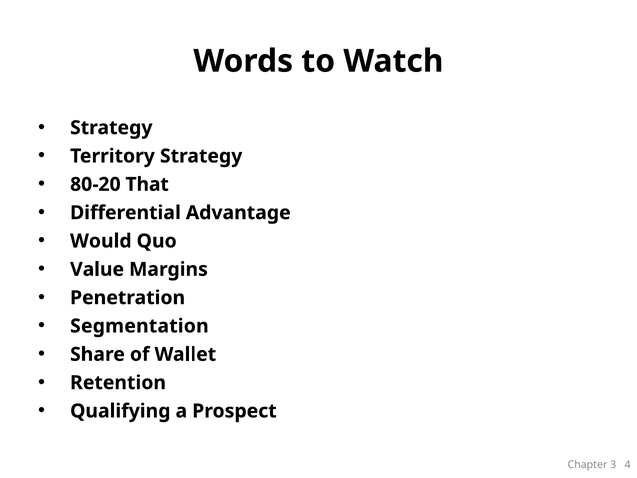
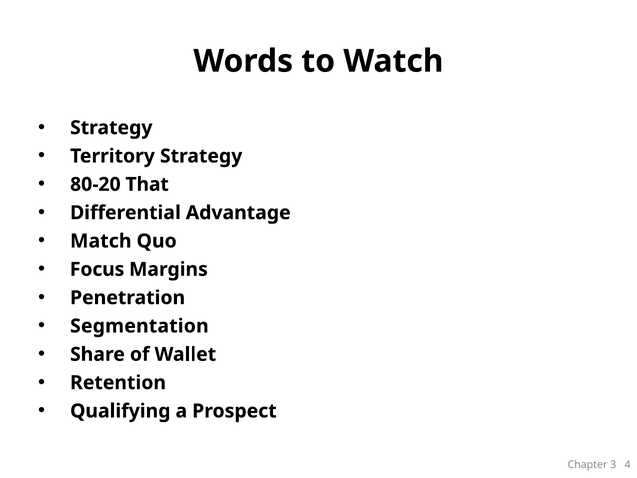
Would: Would -> Match (101, 241)
Value: Value -> Focus (97, 269)
